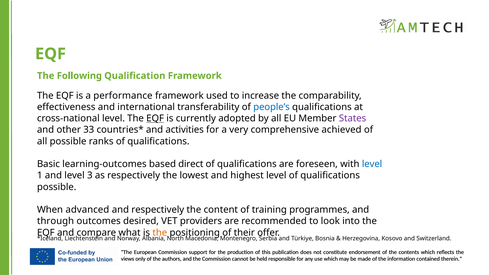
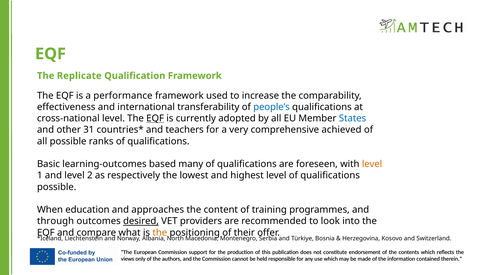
Following: Following -> Replicate (79, 76)
States colour: purple -> blue (353, 118)
33: 33 -> 31 (89, 130)
activities: activities -> teachers (185, 130)
direct: direct -> many (191, 164)
level colour: blue -> orange (372, 164)
3: 3 -> 2 (90, 176)
advanced: advanced -> education (87, 210)
and respectively: respectively -> approaches (158, 210)
desired underline: none -> present (141, 221)
